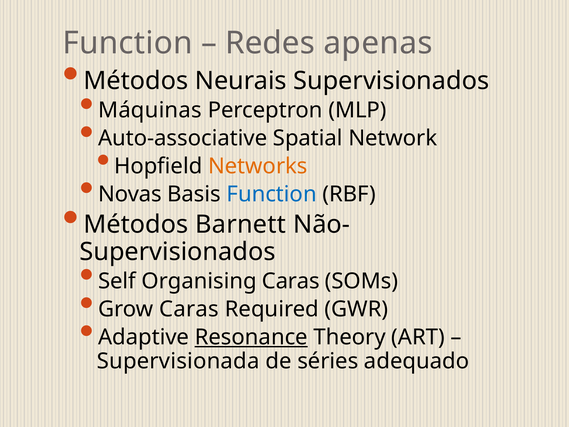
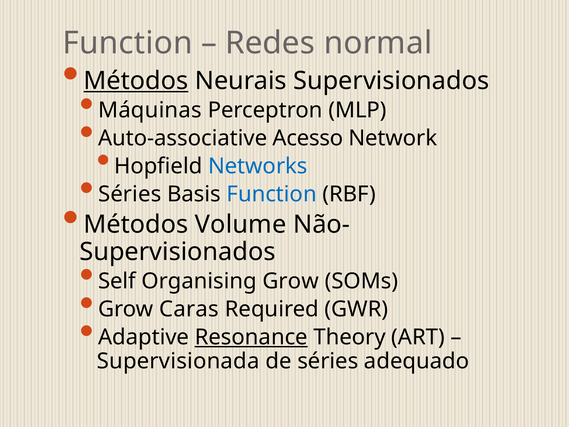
apenas: apenas -> normal (378, 43)
Métodos underline: none -> present (136, 81)
Spatial: Spatial -> Acesso (308, 138)
Networks colour: orange -> blue (258, 166)
Novas: Novas -> Séries (130, 194)
Barnett: Barnett -> Volume (241, 224)
Organising Caras: Caras -> Grow (291, 281)
